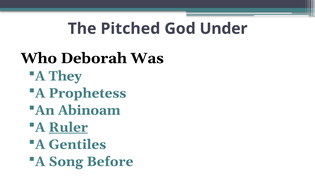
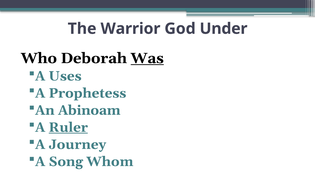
Pitched: Pitched -> Warrior (130, 29)
Was underline: none -> present (147, 58)
They: They -> Uses (65, 76)
Gentiles: Gentiles -> Journey (77, 145)
Before: Before -> Whom (110, 162)
